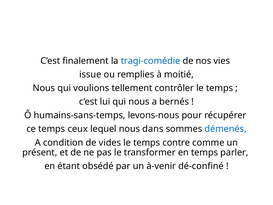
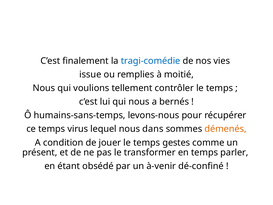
ceux: ceux -> virus (78, 129)
démenés colour: blue -> orange (226, 129)
vides: vides -> jouer (110, 142)
contre: contre -> gestes (176, 142)
